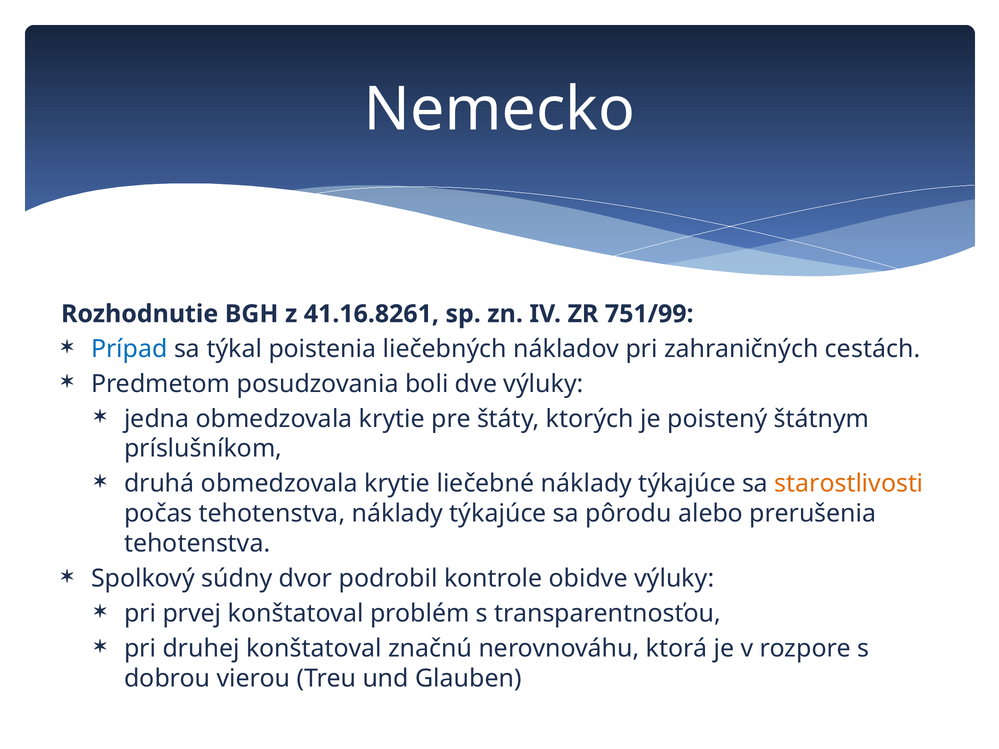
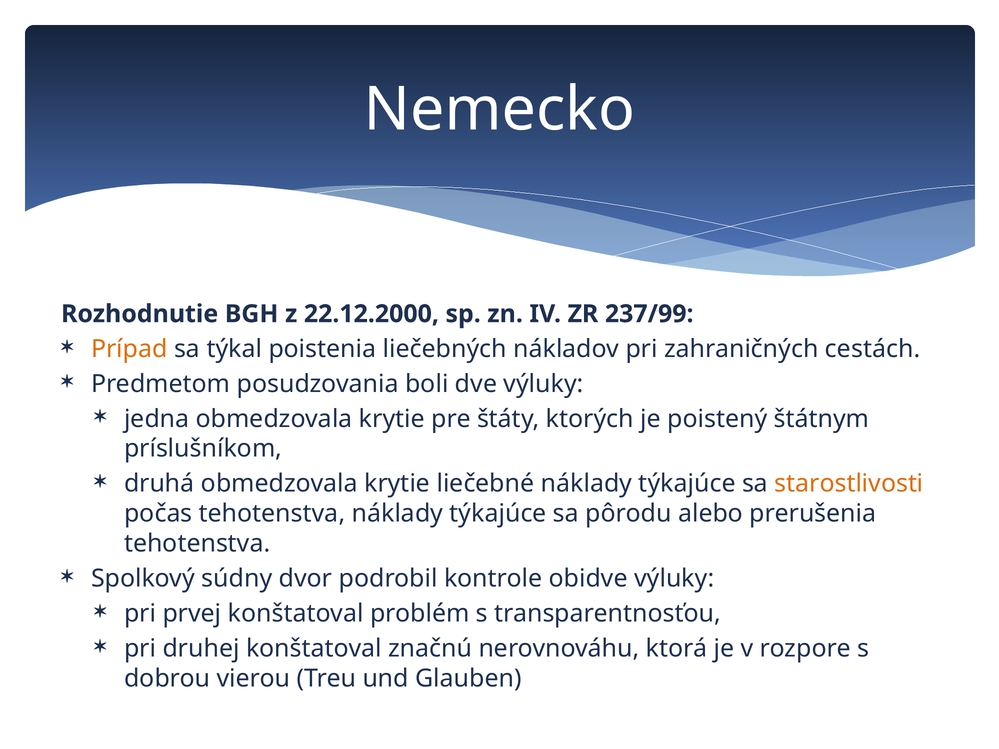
41.16.8261: 41.16.8261 -> 22.12.2000 (371, 314)
751/99: 751/99 -> 237/99 (649, 314)
Prípad colour: blue -> orange (129, 349)
